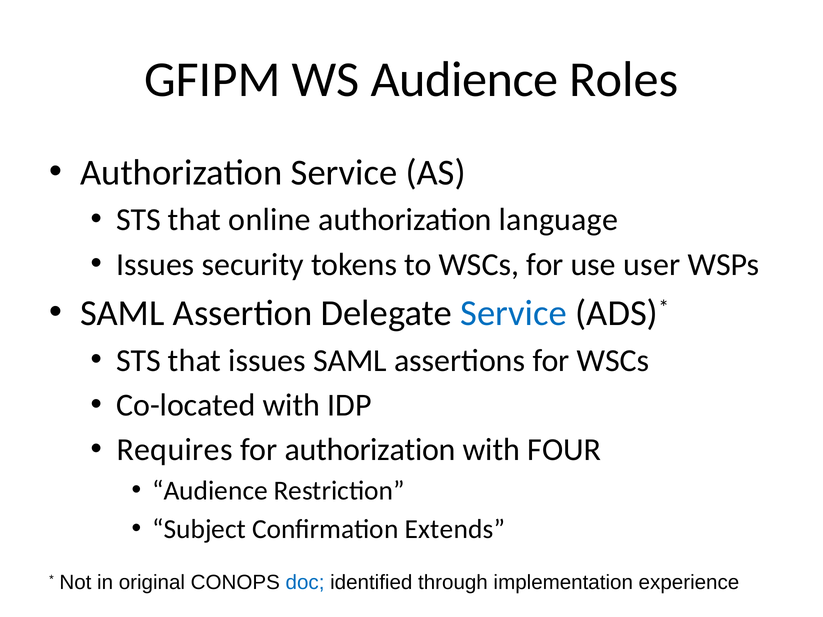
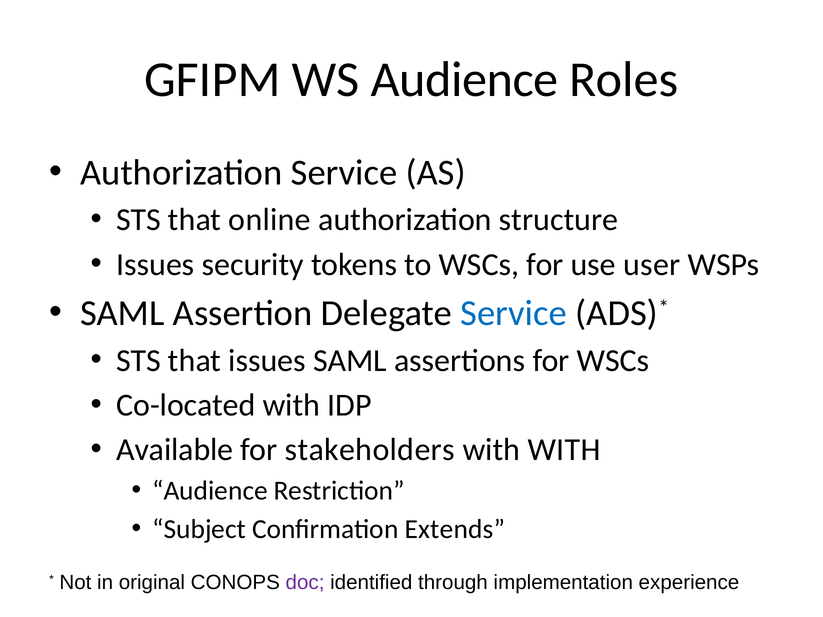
language: language -> structure (559, 220)
Requires: Requires -> Available (175, 450)
for authorization: authorization -> stakeholders (370, 450)
with FOUR: FOUR -> WITH (564, 450)
doc colour: blue -> purple (305, 583)
